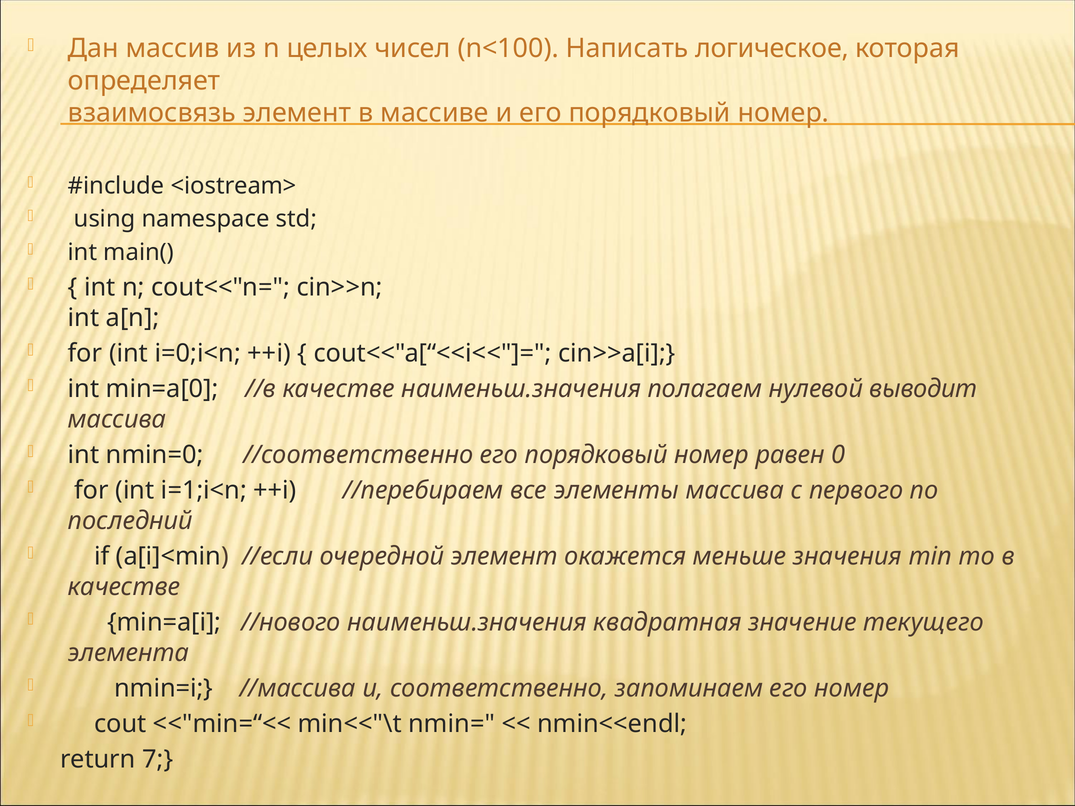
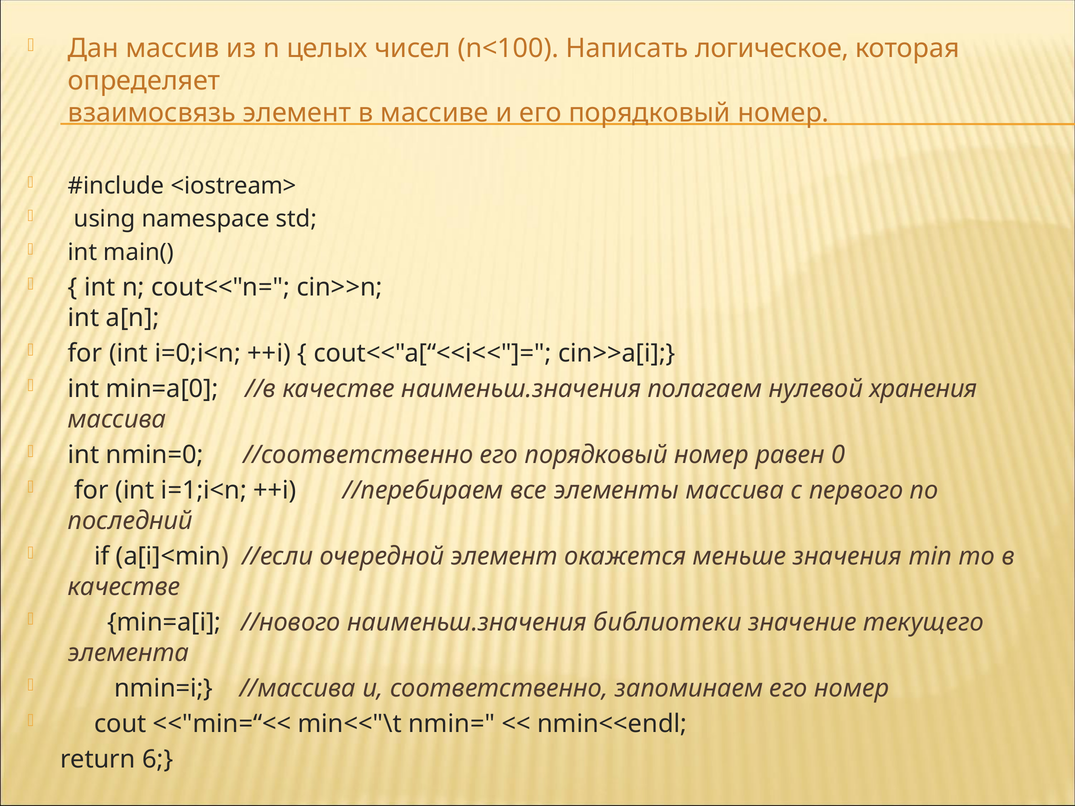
выводит: выводит -> хранения (923, 389)
квадратная: квадратная -> библиотеки (667, 623)
return 7: 7 -> 6 (158, 760)
